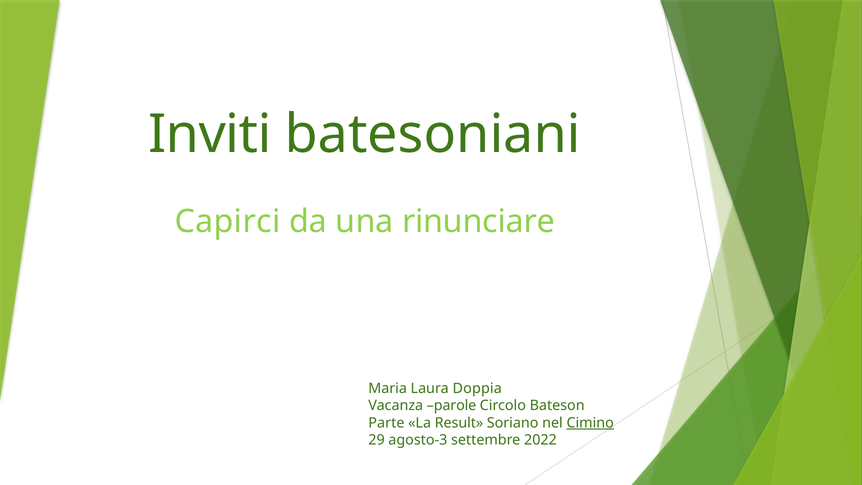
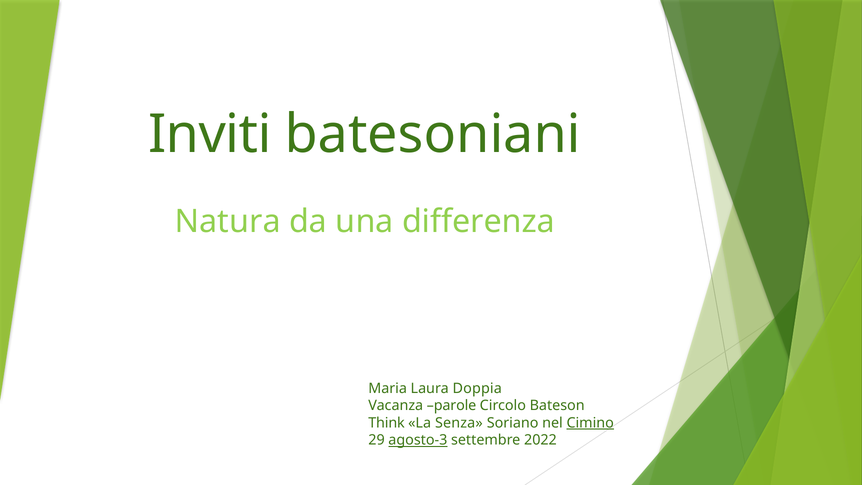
Capirci: Capirci -> Natura (228, 222)
rinunciare: rinunciare -> differenza (478, 222)
Parte: Parte -> Think (387, 423)
Result: Result -> Senza (459, 423)
agosto-3 underline: none -> present (418, 440)
